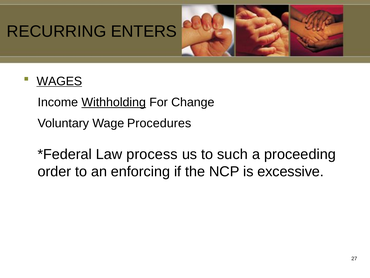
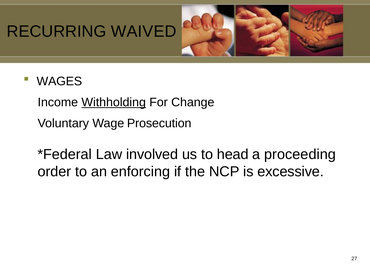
ENTERS: ENTERS -> WAIVED (144, 31)
WAGES underline: present -> none (59, 81)
Procedures: Procedures -> Prosecution (159, 123)
process: process -> involved (152, 154)
such: such -> head (233, 154)
